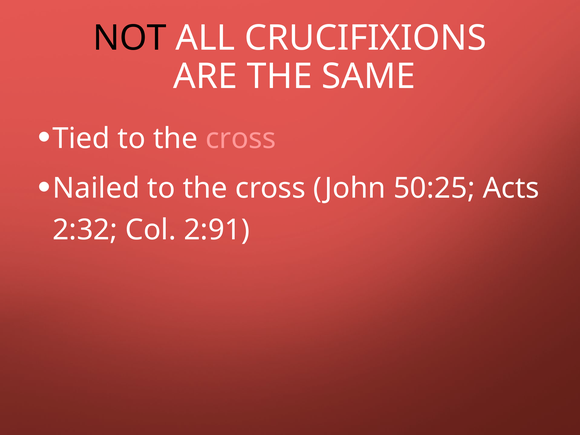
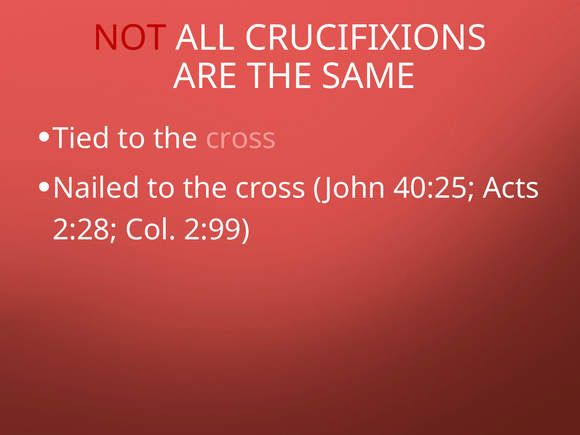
NOT colour: black -> red (130, 38)
50:25: 50:25 -> 40:25 (434, 188)
2:32: 2:32 -> 2:28 (85, 230)
2:91: 2:91 -> 2:99 (217, 230)
